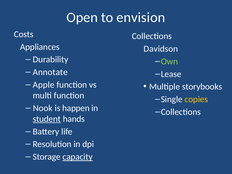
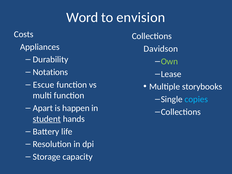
Open: Open -> Word (82, 17)
Annotate: Annotate -> Notations (50, 72)
Apple: Apple -> Escue (44, 85)
copies colour: yellow -> light blue (196, 99)
Nook: Nook -> Apart (43, 108)
capacity underline: present -> none (78, 157)
